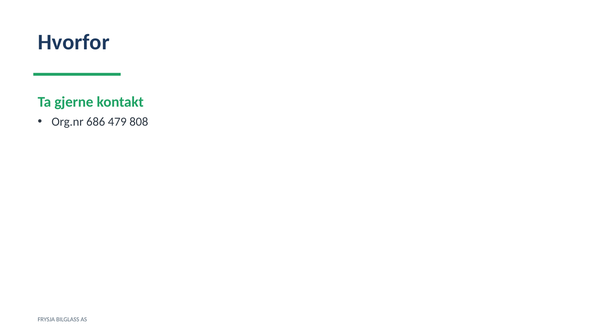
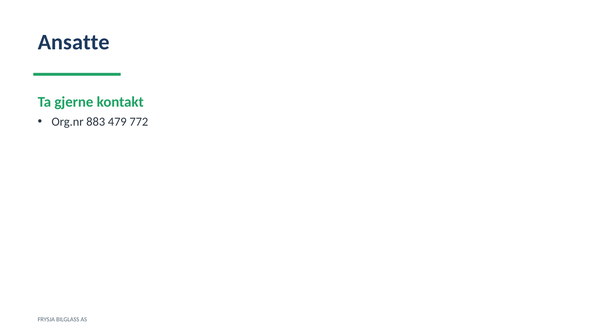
Hvorfor: Hvorfor -> Ansatte (74, 42)
686: 686 -> 883 (96, 122)
808: 808 -> 772 (139, 122)
